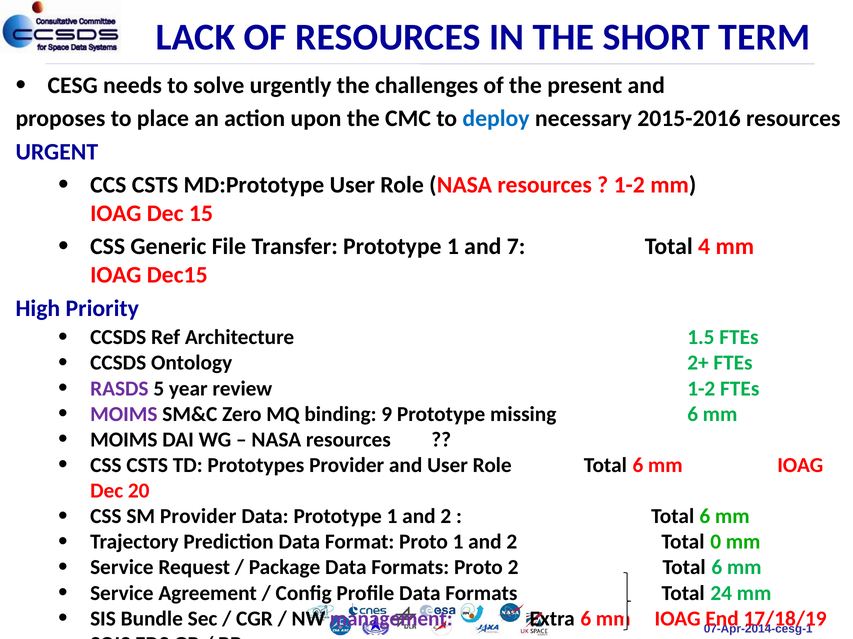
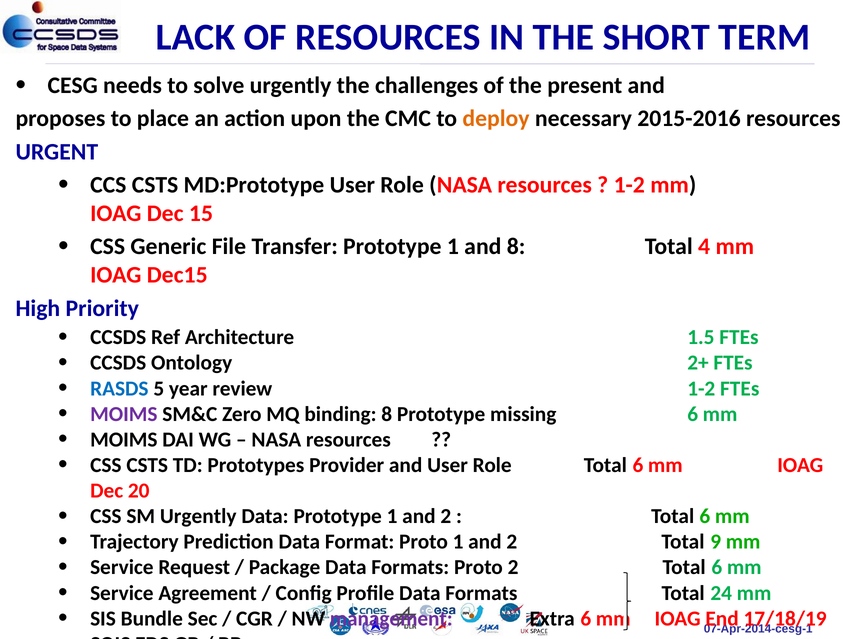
deploy colour: blue -> orange (496, 119)
and 7: 7 -> 8 (516, 247)
RASDS colour: purple -> blue (119, 389)
binding 9: 9 -> 8 (387, 415)
SM Provider: Provider -> Urgently (198, 517)
0: 0 -> 9 (716, 543)
